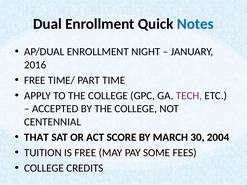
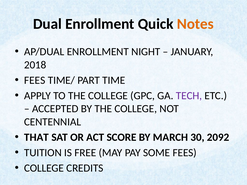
Notes colour: blue -> orange (195, 24)
2016: 2016 -> 2018 (35, 65)
FREE: FREE -> FEES (35, 80)
2004: 2004 -> 2092 (218, 137)
